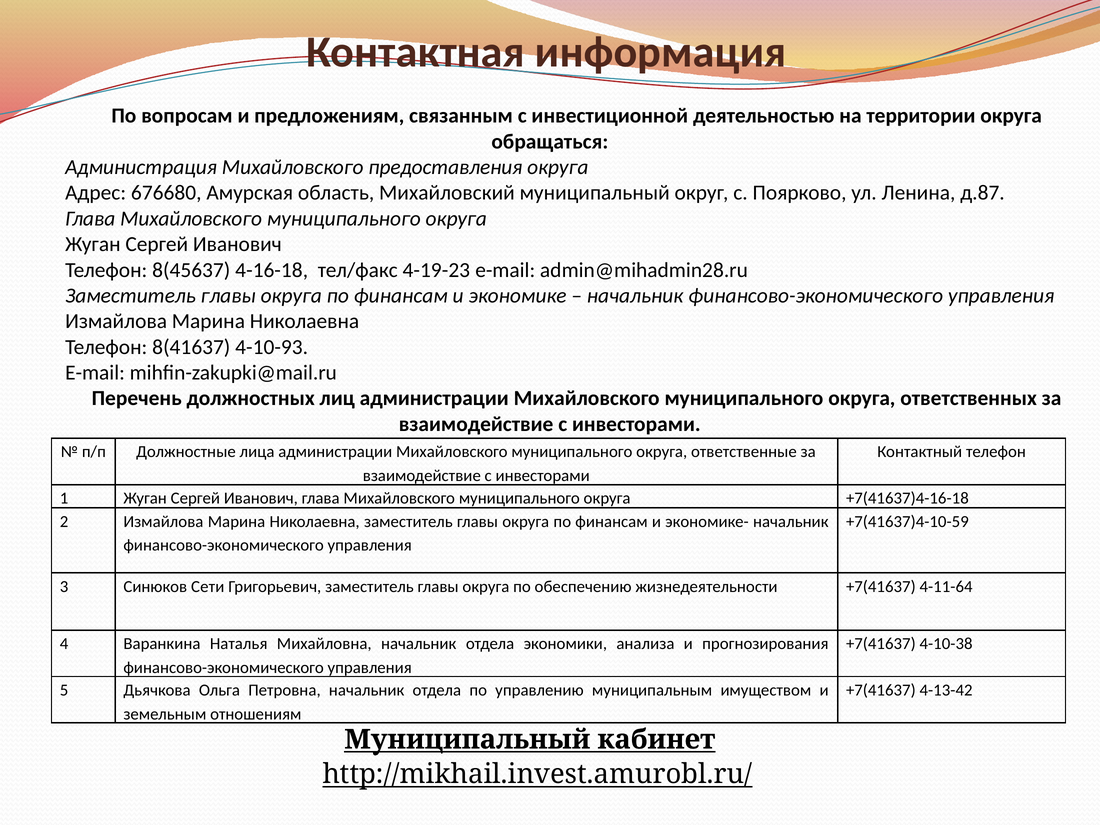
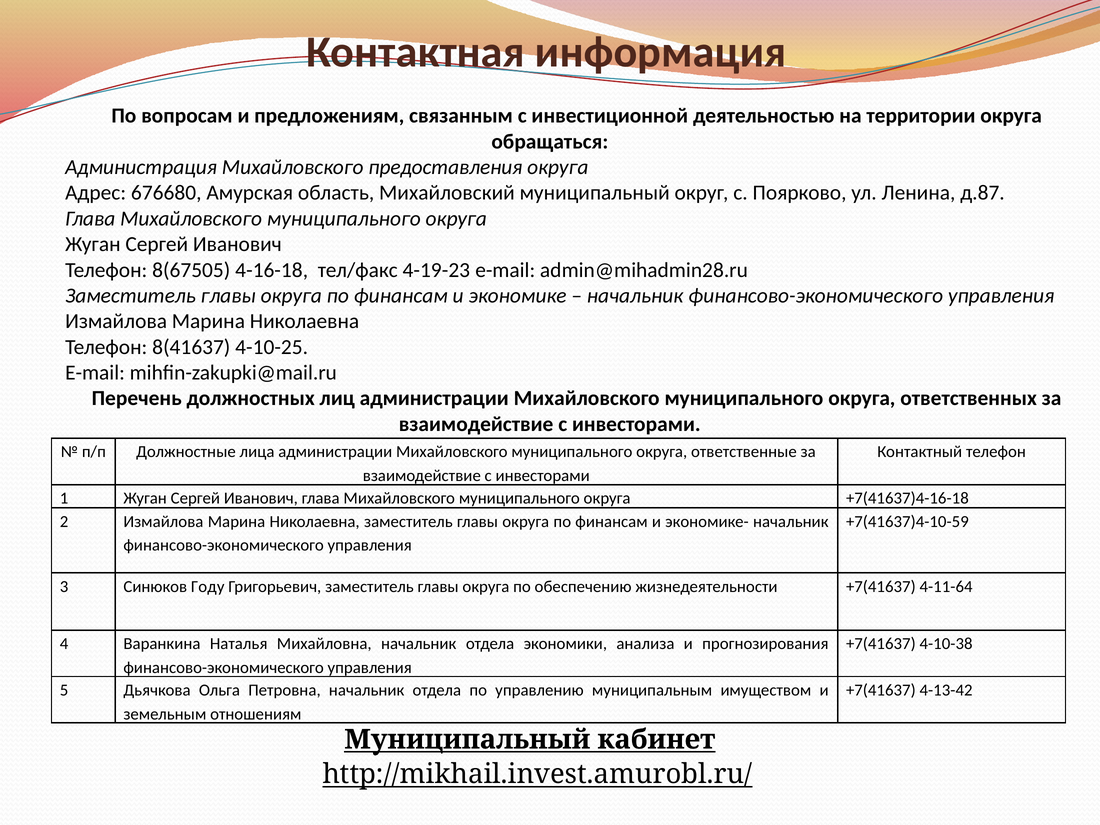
8(45637: 8(45637 -> 8(67505 (191, 270)
4-10-93: 4-10-93 -> 4-10-25 (272, 347)
Сети: Сети -> Году (208, 587)
